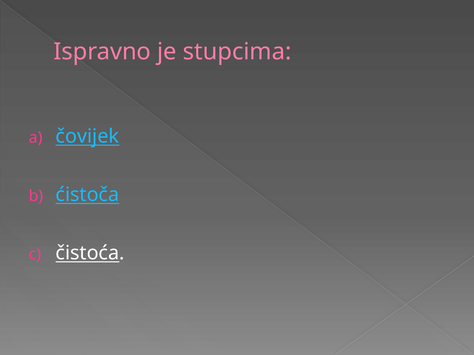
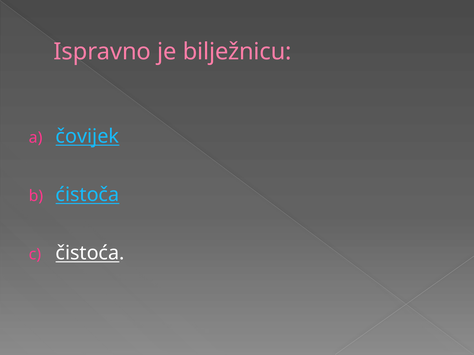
stupcima: stupcima -> bilježnicu (237, 52)
